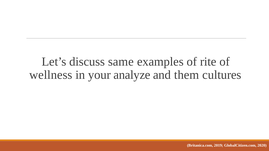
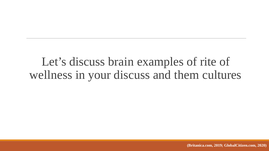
same: same -> brain (121, 62)
your analyze: analyze -> discuss (132, 75)
